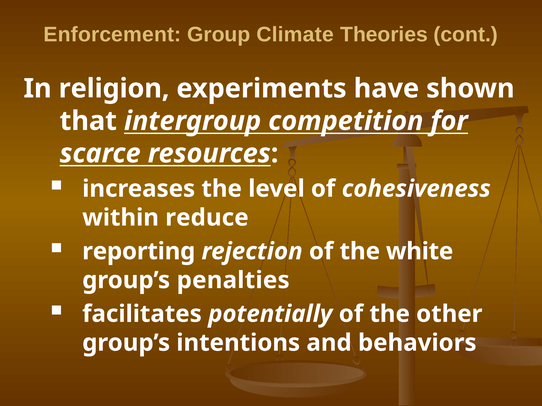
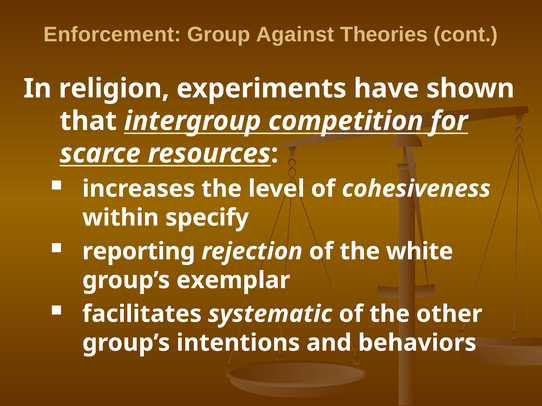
Climate: Climate -> Against (295, 35)
reduce: reduce -> specify (207, 218)
penalties: penalties -> exemplar (233, 281)
potentially: potentially -> systematic (270, 314)
